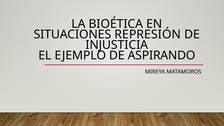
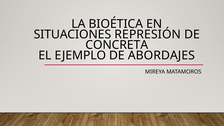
INJUSTICIA: INJUSTICIA -> CONCRETA (117, 45)
ASPIRANDO: ASPIRANDO -> ABORDAJES (161, 55)
